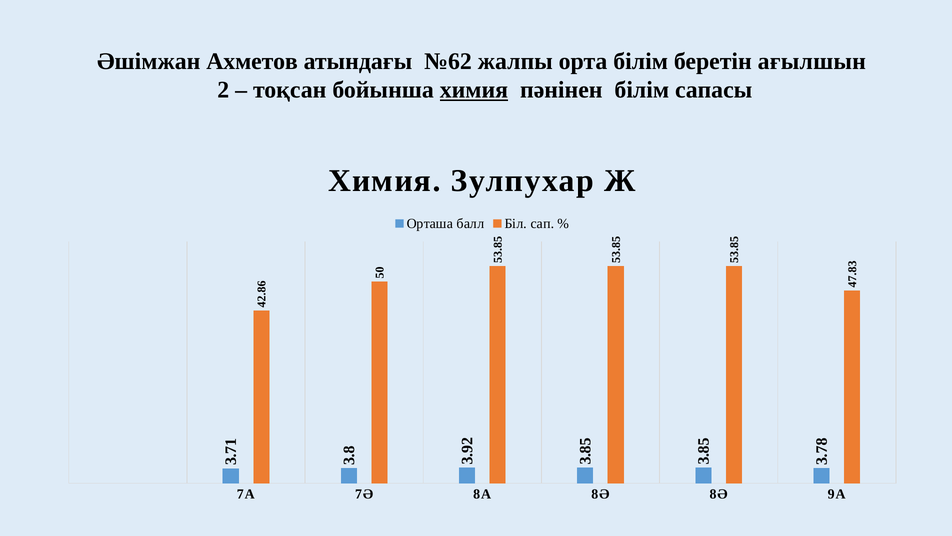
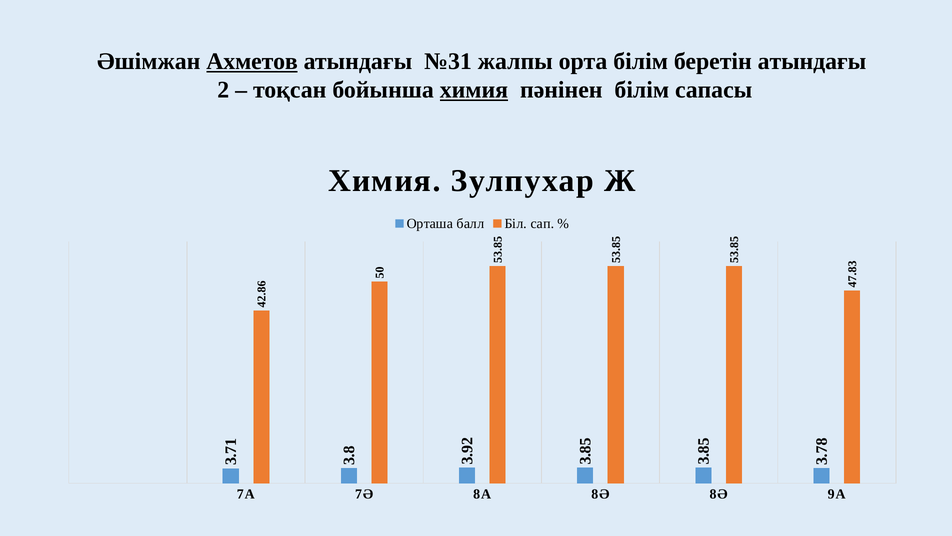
Ахметов underline: none -> present (252, 61)
№62: №62 -> №31 (448, 61)
беретін ағылшын: ағылшын -> атындағы (812, 61)
